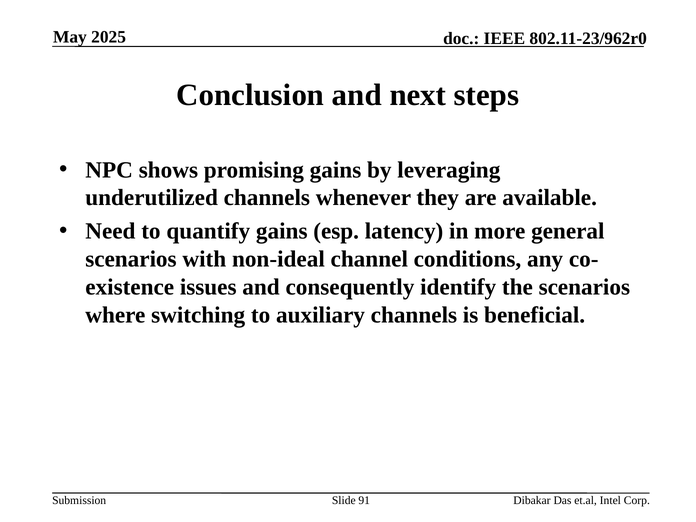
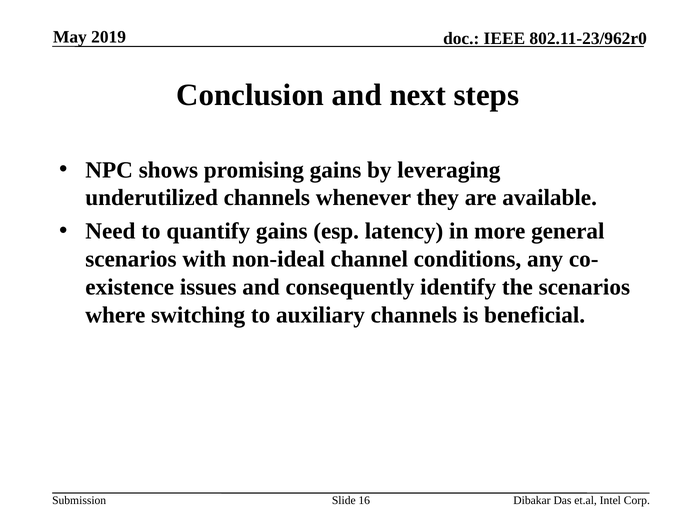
2025: 2025 -> 2019 (109, 37)
91: 91 -> 16 (364, 501)
